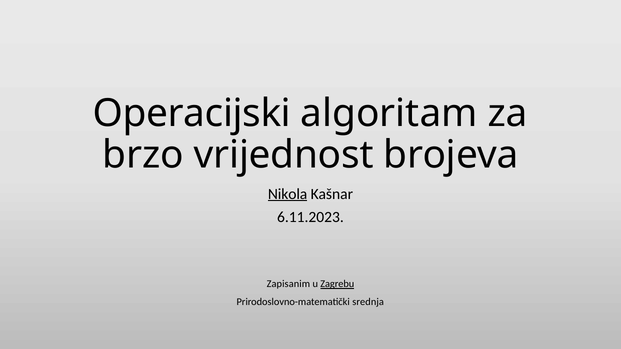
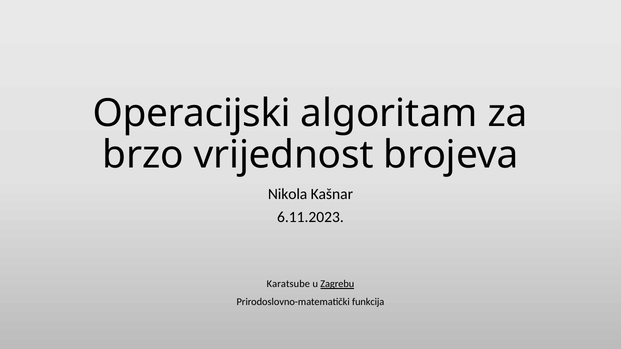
Nikola underline: present -> none (288, 194)
Zapisanim: Zapisanim -> Karatsube (288, 284)
srednja: srednja -> funkcija (368, 302)
